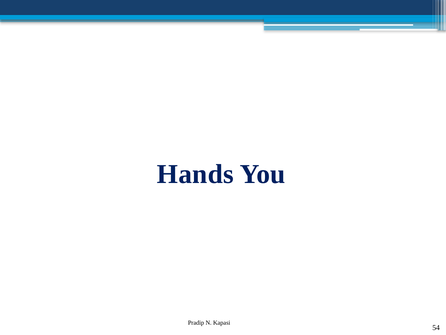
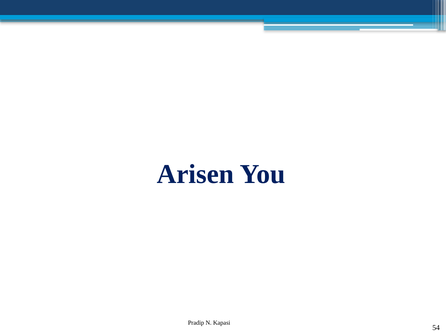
Hands: Hands -> Arisen (195, 174)
